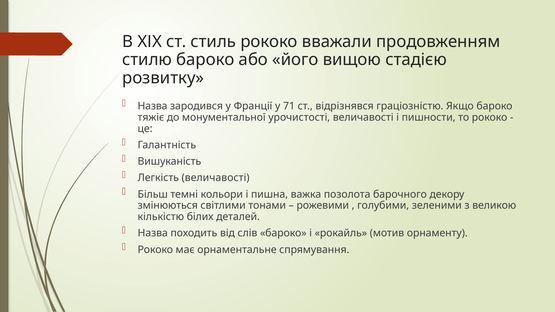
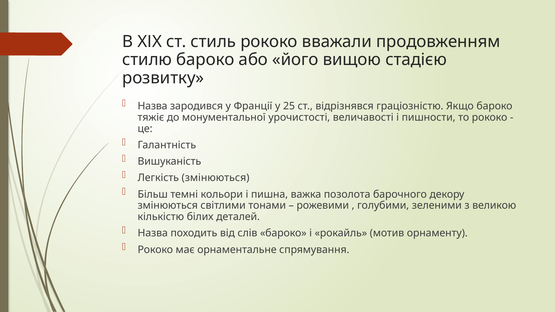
71: 71 -> 25 (289, 106)
Легкість величавості: величавості -> змінюються (216, 178)
